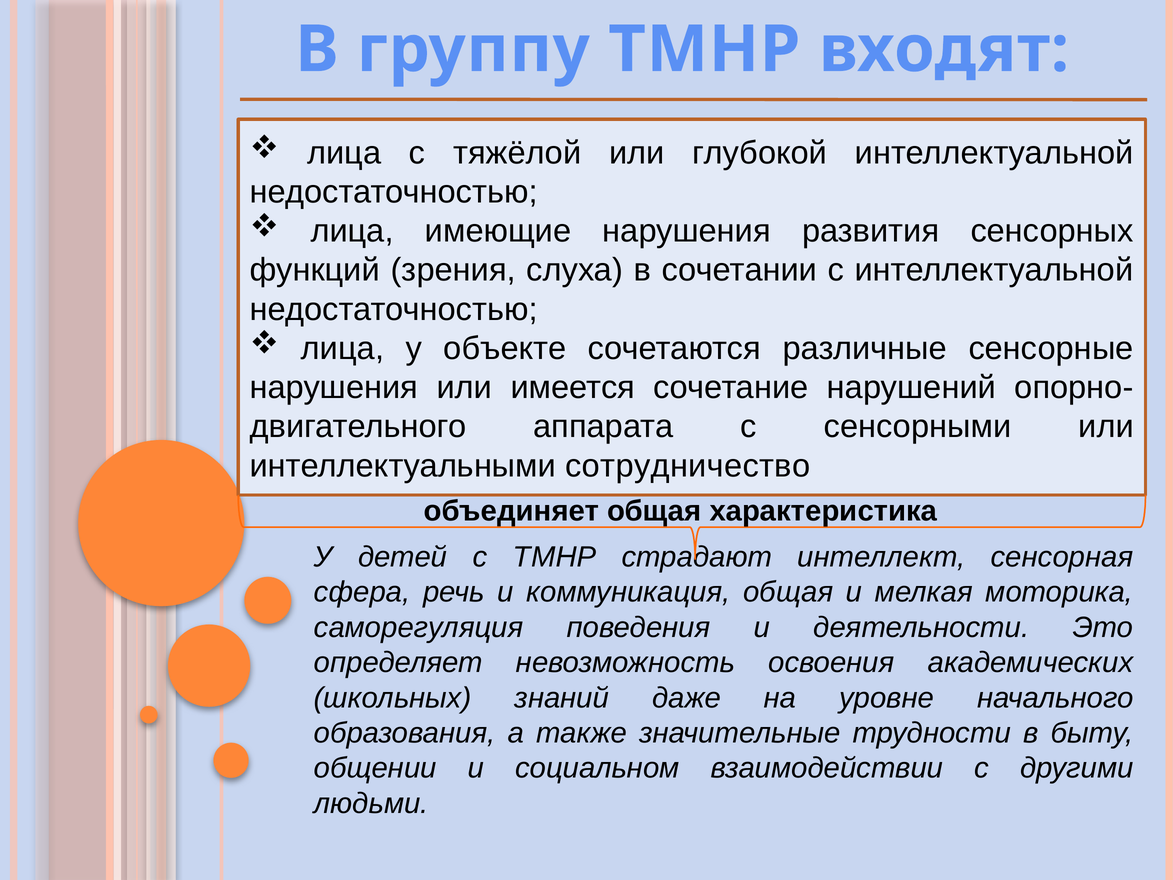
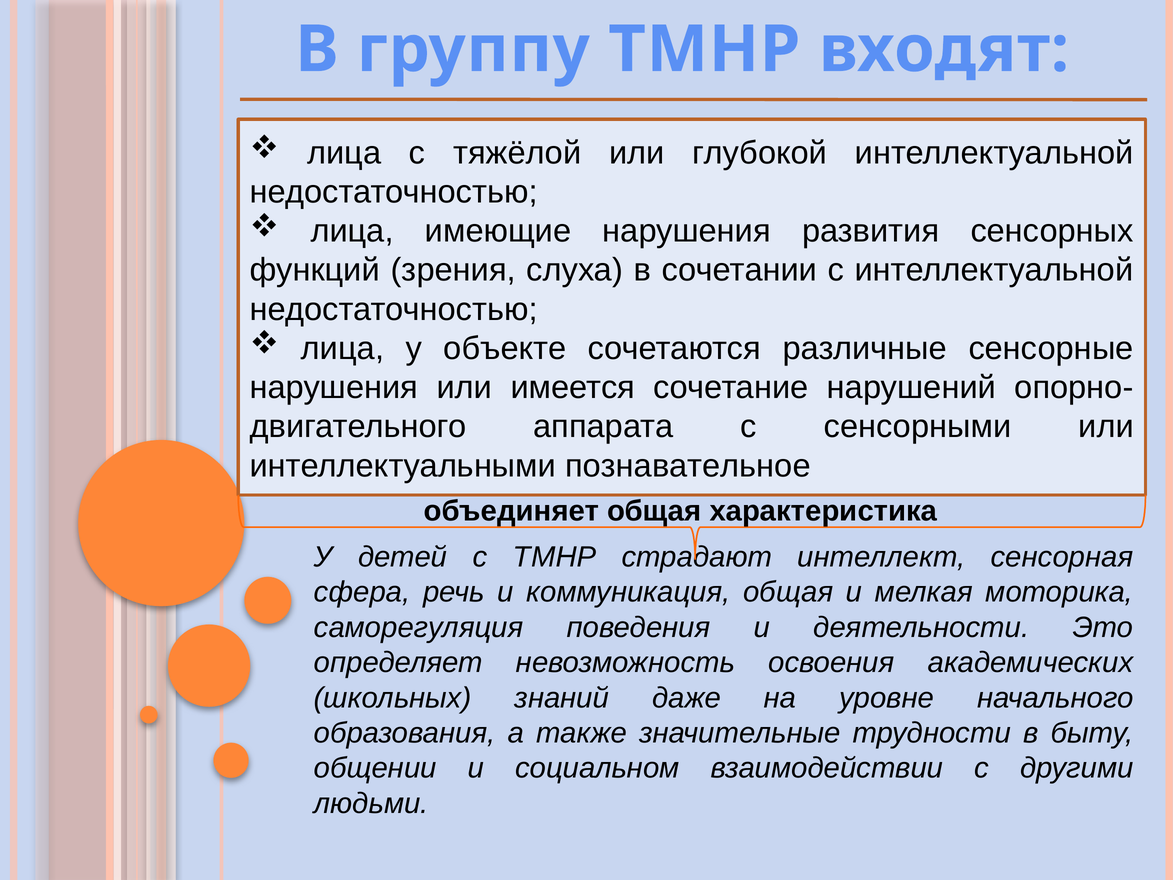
сотрудничество: сотрудничество -> познавательное (688, 466)
